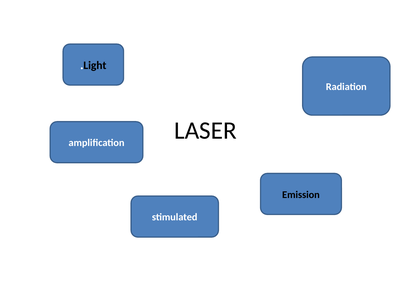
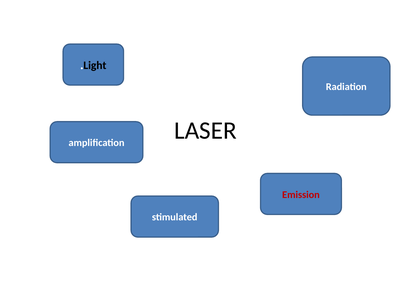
Emission colour: black -> red (301, 195)
